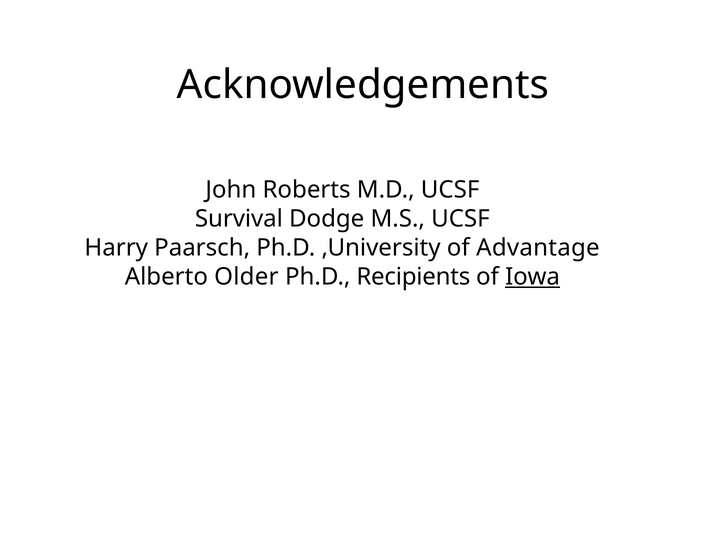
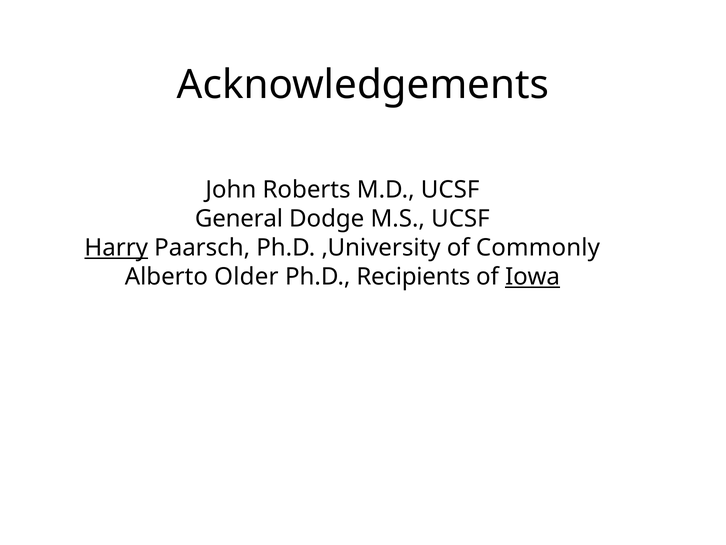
Survival: Survival -> General (239, 219)
Harry underline: none -> present (116, 248)
Advantage: Advantage -> Commonly (538, 248)
